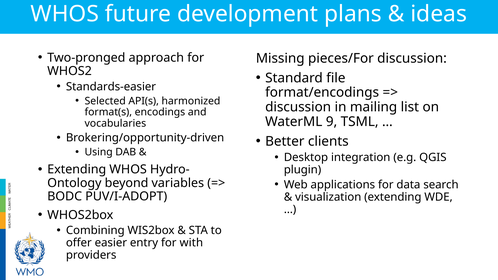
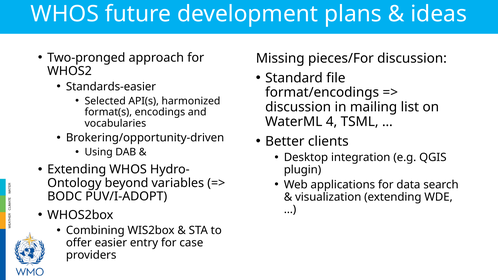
9: 9 -> 4 (332, 122)
with: with -> case (191, 243)
